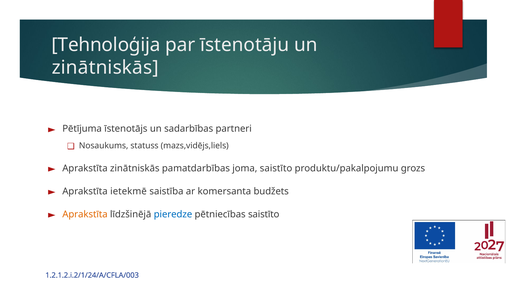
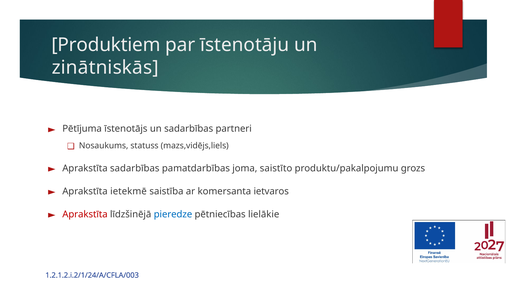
Tehnoloģija: Tehnoloģija -> Produktiem (106, 45)
Aprakstīta zinātniskās: zinātniskās -> sadarbības (135, 168)
budžets: budžets -> ietvaros (271, 191)
Aprakstīta colour: orange -> red (85, 214)
pētniecības saistīto: saistīto -> lielākie (264, 214)
